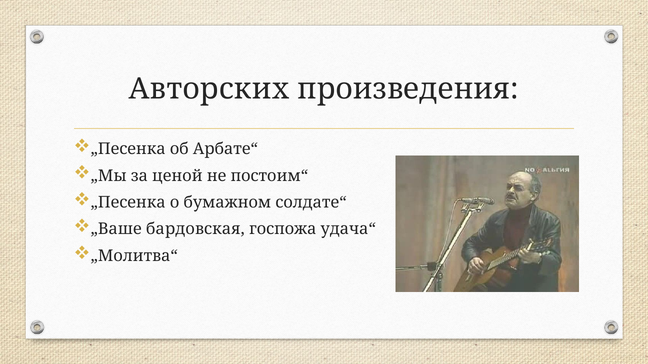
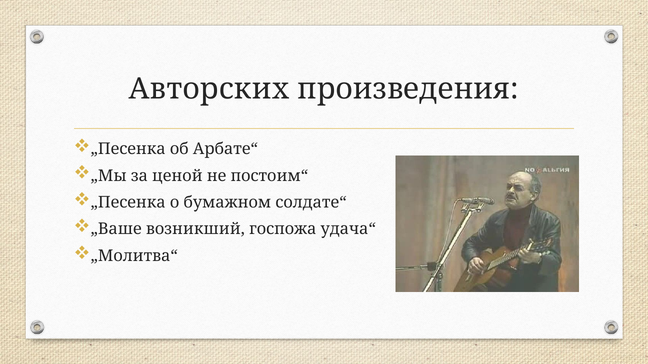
бардовская: бардовская -> возникший (195, 229)
